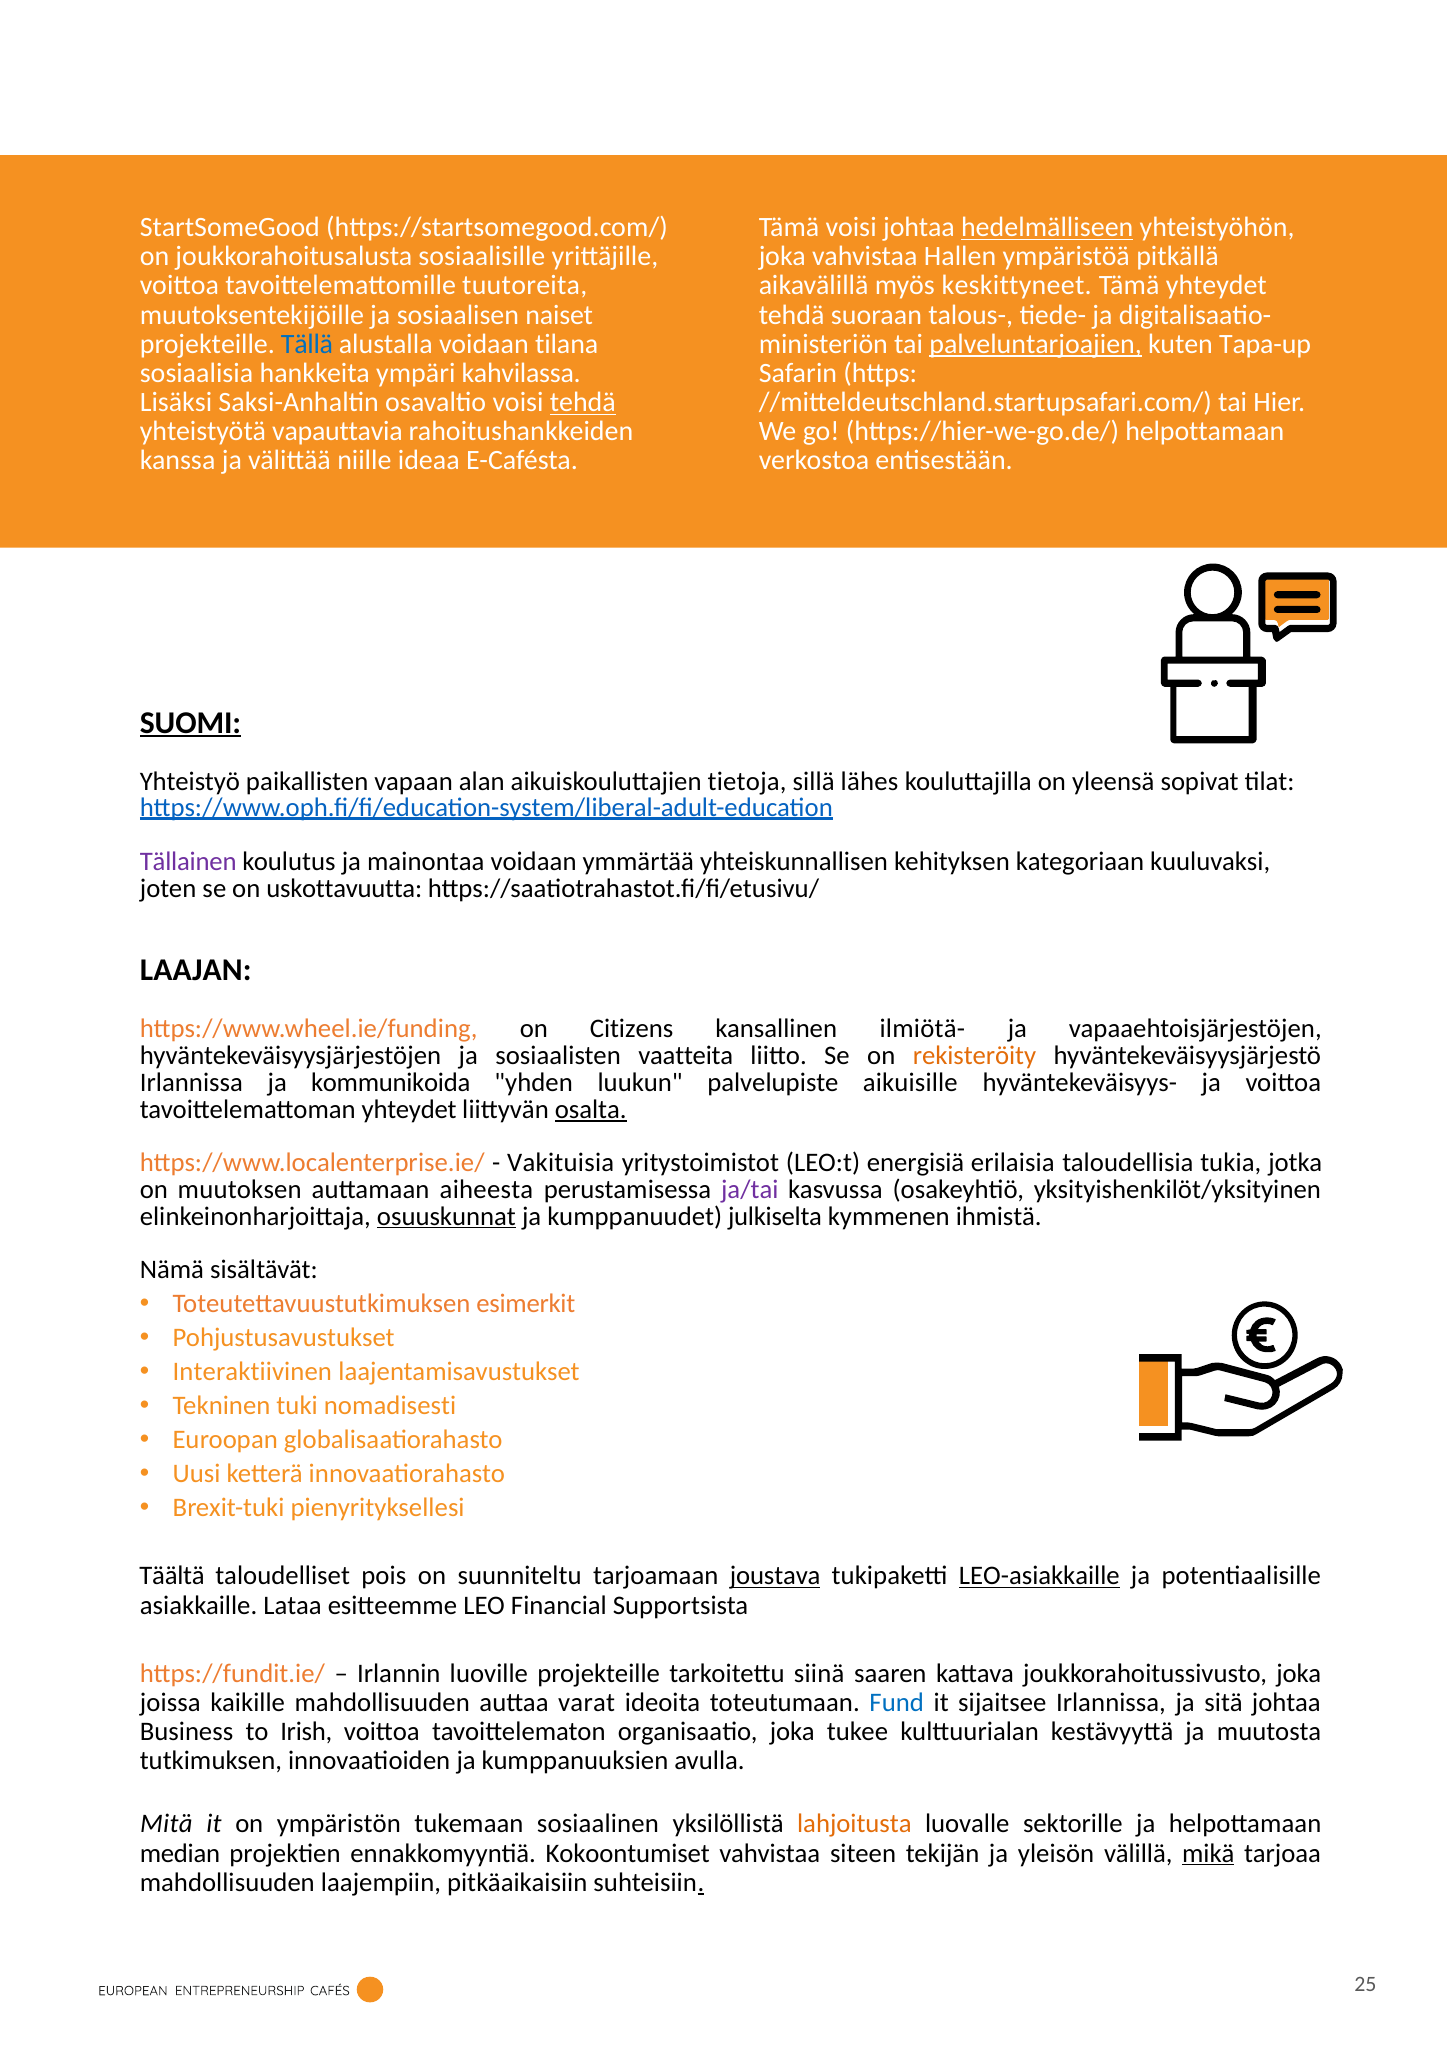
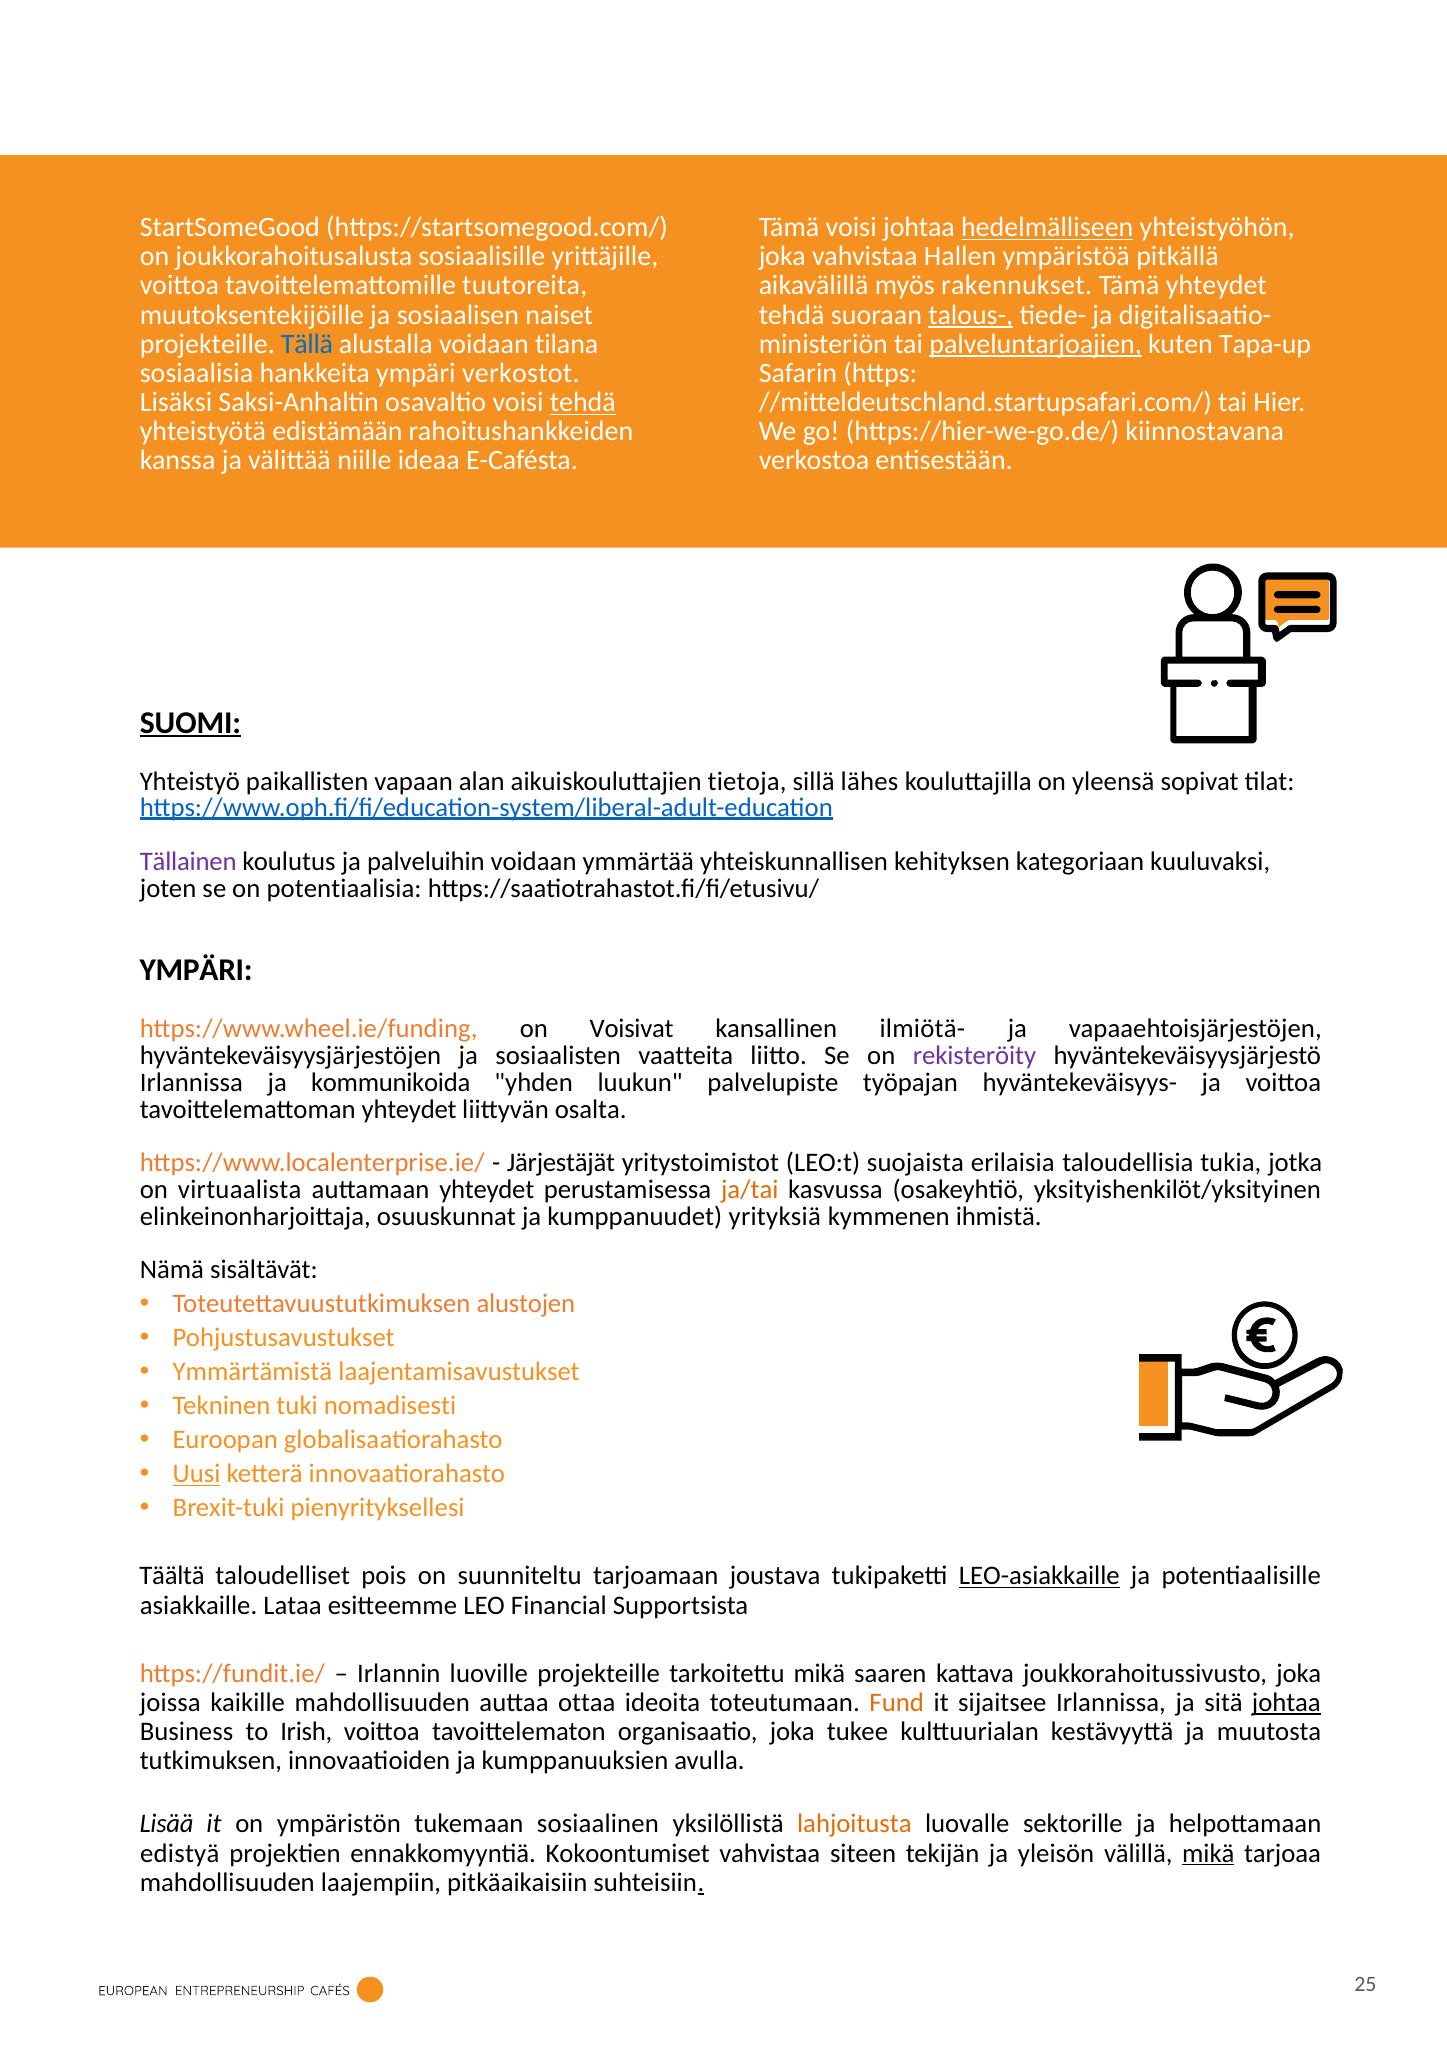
keskittyneet: keskittyneet -> rakennukset (1017, 286)
talous- underline: none -> present (971, 315)
kahvilassa: kahvilassa -> verkostot (521, 373)
vapauttavia: vapauttavia -> edistämään (337, 431)
https://hier-we-go.de/ helpottamaan: helpottamaan -> kiinnostavana (1205, 431)
mainontaa: mainontaa -> palveluihin (426, 861)
uskottavuutta: uskottavuutta -> potentiaalisia (344, 888)
LAAJAN: LAAJAN -> YMPÄRI (196, 970)
Citizens: Citizens -> Voisivat (632, 1029)
rekisteröity colour: orange -> purple (975, 1055)
aikuisille: aikuisille -> työpajan (910, 1082)
osalta underline: present -> none (591, 1109)
Vakituisia: Vakituisia -> Järjestäjät (561, 1162)
energisiä: energisiä -> suojaista (916, 1162)
muutoksen: muutoksen -> virtuaalista (240, 1189)
auttamaan aiheesta: aiheesta -> yhteydet (487, 1189)
ja/tai colour: purple -> orange (750, 1189)
osuuskunnat underline: present -> none (446, 1216)
julkiselta: julkiselta -> yrityksiä (775, 1216)
esimerkit: esimerkit -> alustojen (526, 1303)
Interaktiivinen: Interaktiivinen -> Ymmärtämistä (252, 1371)
Uusi underline: none -> present (197, 1474)
joustava underline: present -> none (775, 1576)
tarkoitettu siinä: siinä -> mikä (819, 1673)
varat: varat -> ottaa (587, 1702)
Fund colour: blue -> orange (897, 1702)
johtaa underline: none -> present (1286, 1702)
Mitä: Mitä -> Lisää (167, 1824)
median: median -> edistyä (180, 1853)
